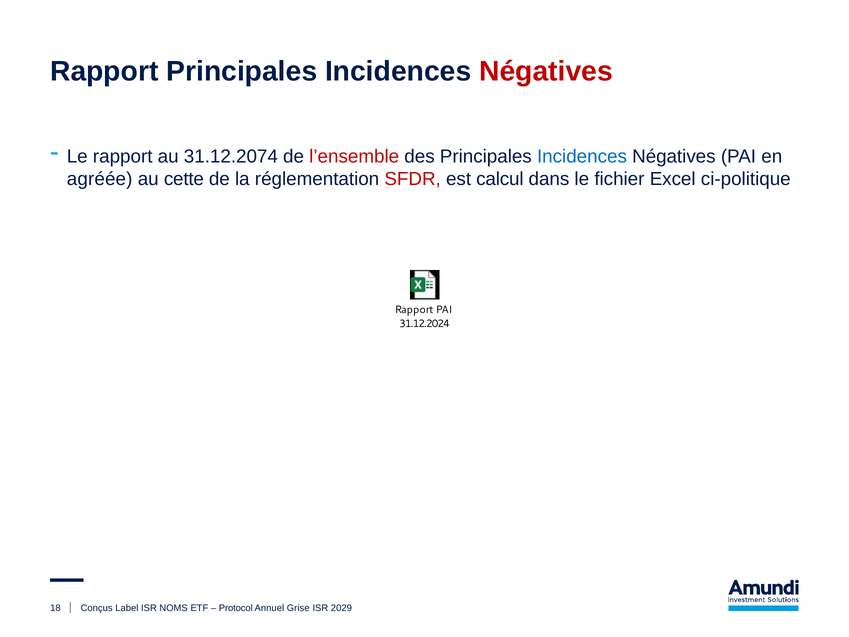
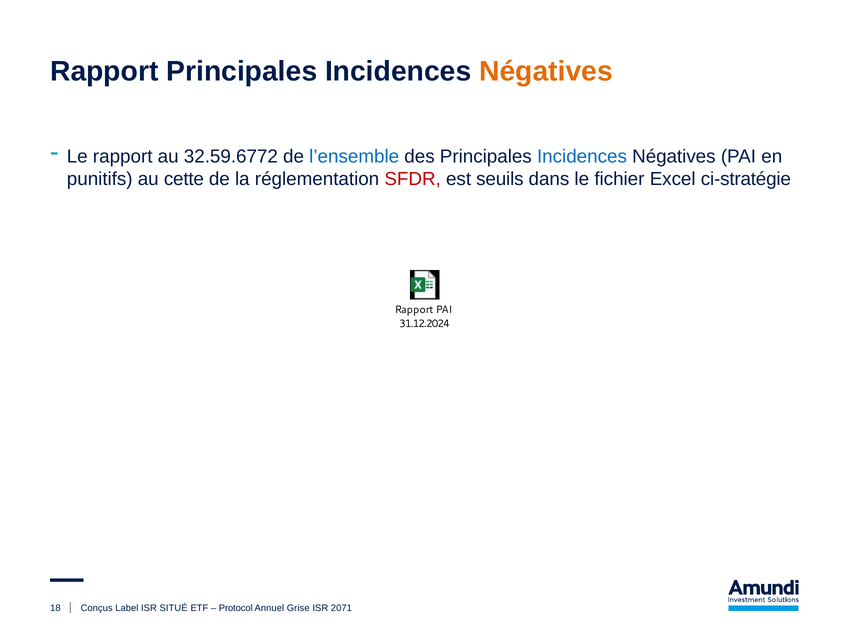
Négatives colour: red -> orange (546, 71)
31.12.2074: 31.12.2074 -> 32.59.6772 (231, 156)
l’ensemble colour: red -> blue (354, 156)
agréée: agréée -> punitifs (100, 179)
calcul: calcul -> seuils (500, 179)
ci-politique: ci-politique -> ci-stratégie (746, 179)
NOMS: NOMS -> SITUÉ (174, 608)
2029: 2029 -> 2071 (341, 608)
